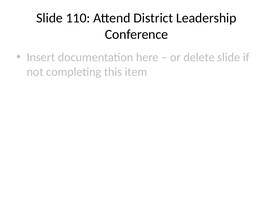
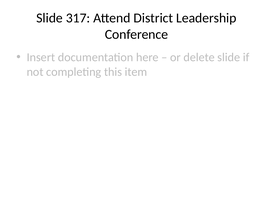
110: 110 -> 317 (78, 18)
